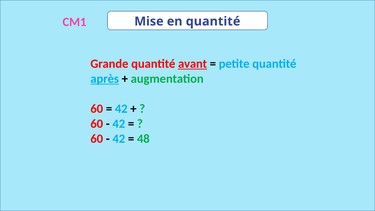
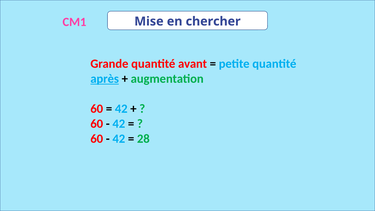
en quantité: quantité -> chercher (213, 21)
avant underline: present -> none (193, 64)
48: 48 -> 28 (143, 139)
